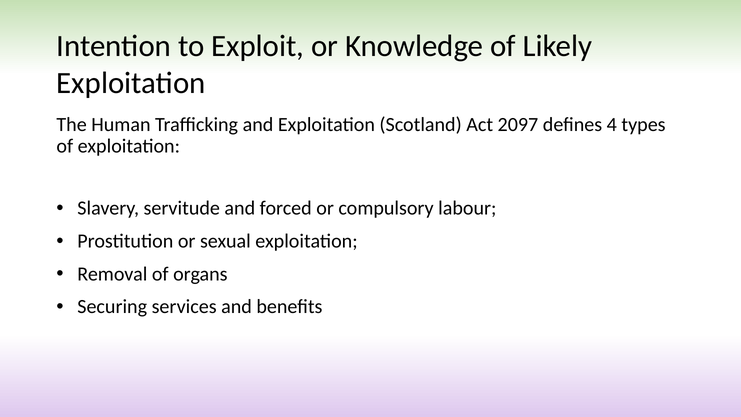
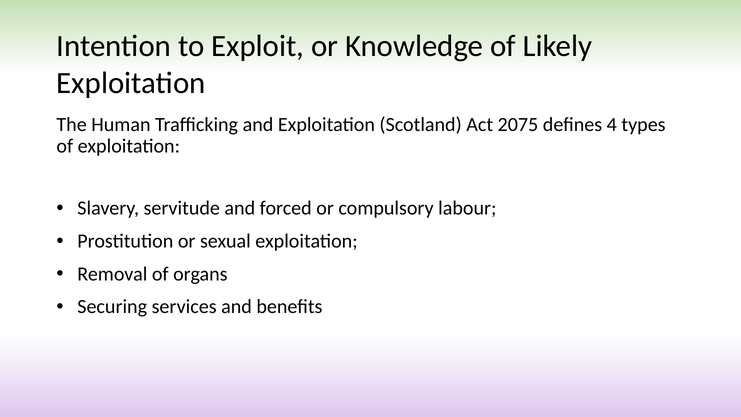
2097: 2097 -> 2075 (518, 124)
